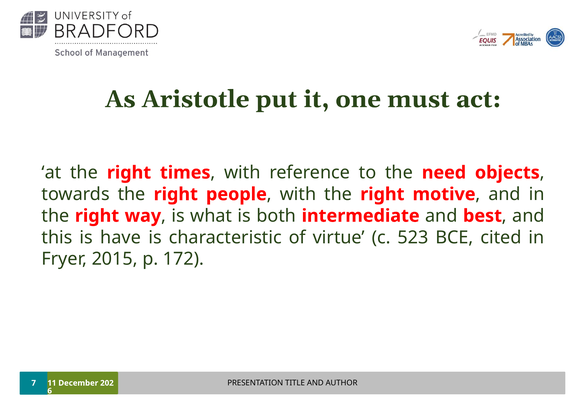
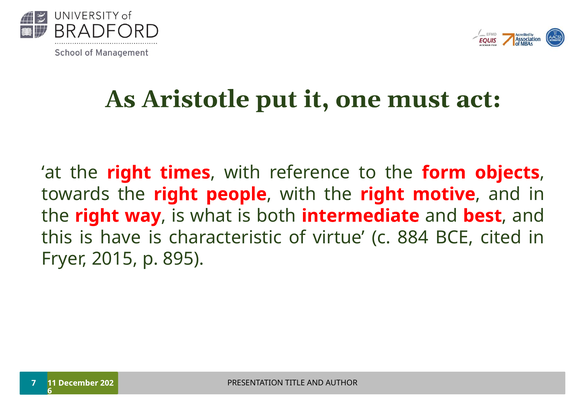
need: need -> form (444, 173)
523: 523 -> 884 (413, 237)
172: 172 -> 895 (183, 259)
